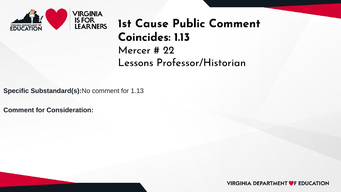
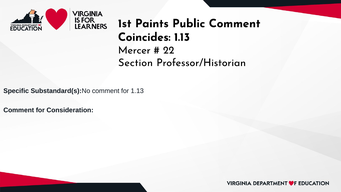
Cause: Cause -> Paints (152, 23)
Lessons: Lessons -> Section (136, 63)
